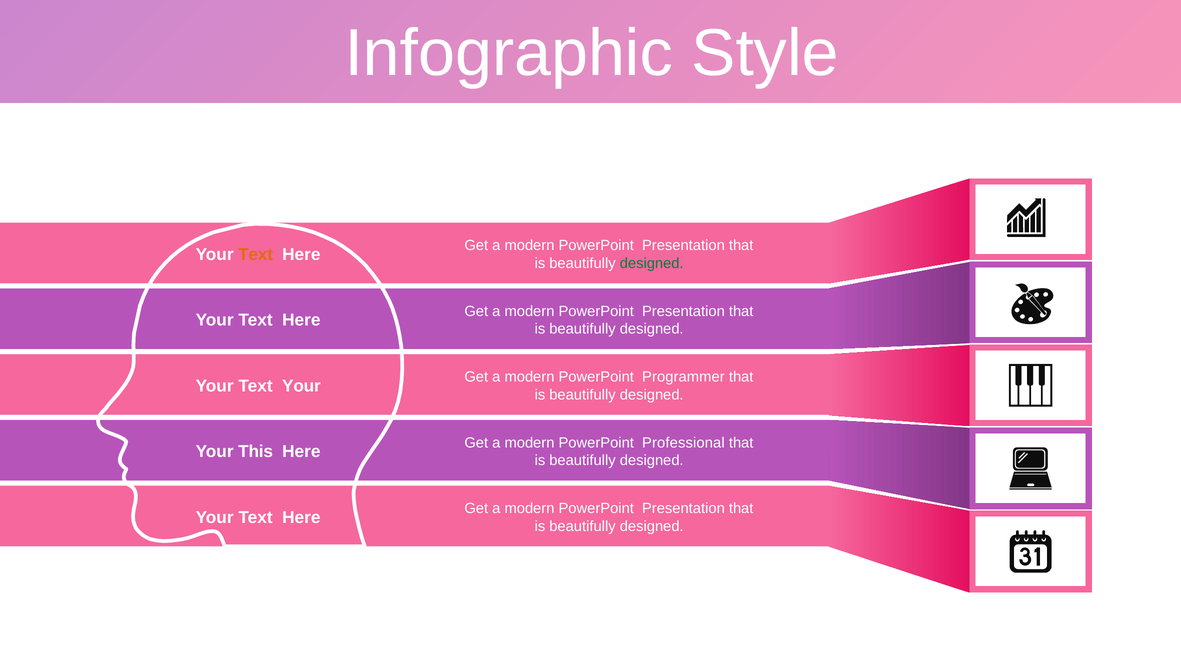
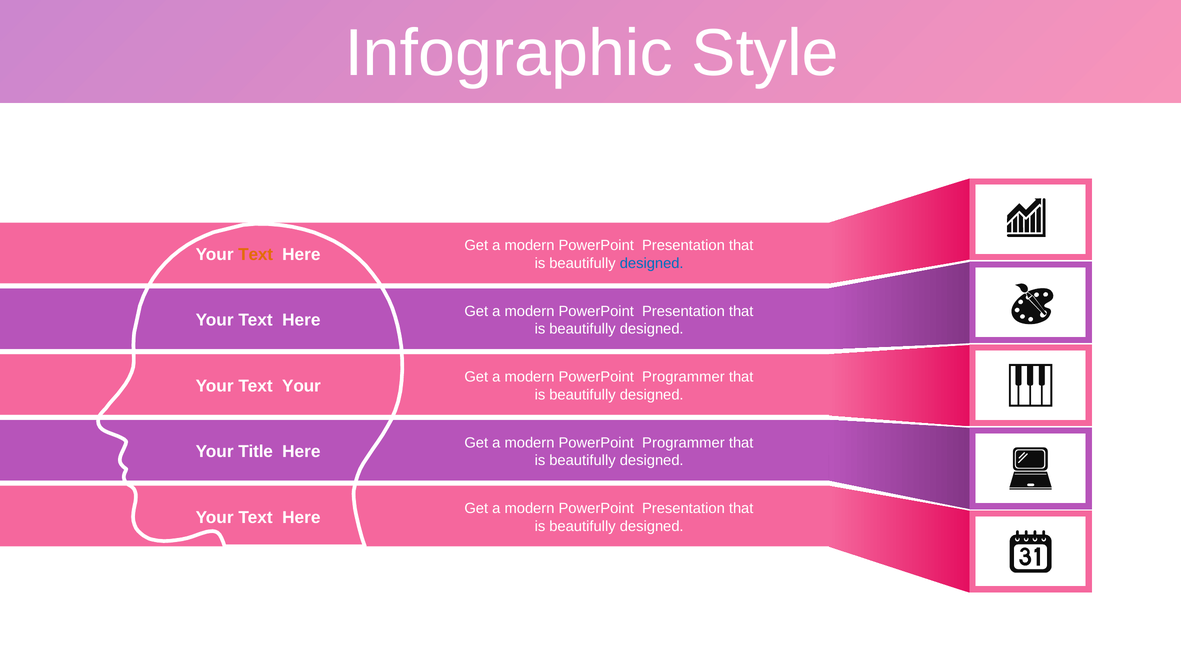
designed colour: green -> blue (652, 263)
Professional: Professional -> Programmer (683, 443)
This: This -> Title (256, 452)
